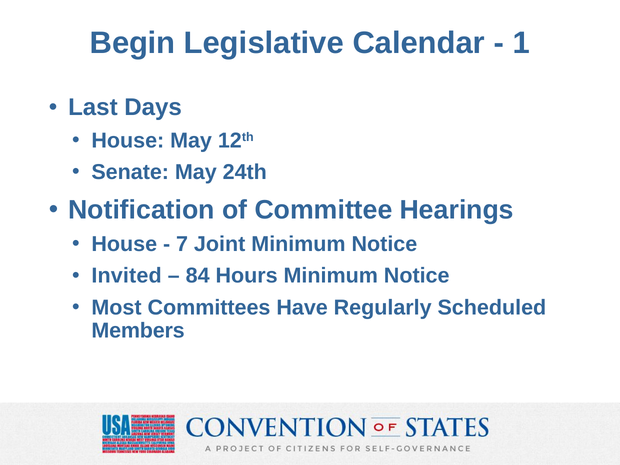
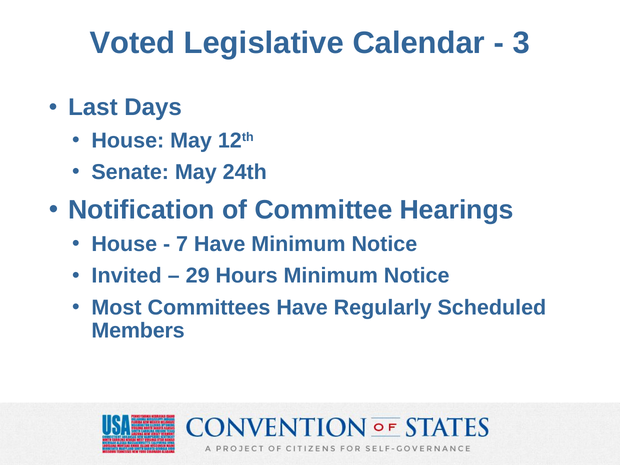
Begin: Begin -> Voted (133, 43)
1: 1 -> 3 (521, 43)
7 Joint: Joint -> Have (220, 244)
84: 84 -> 29 (198, 276)
